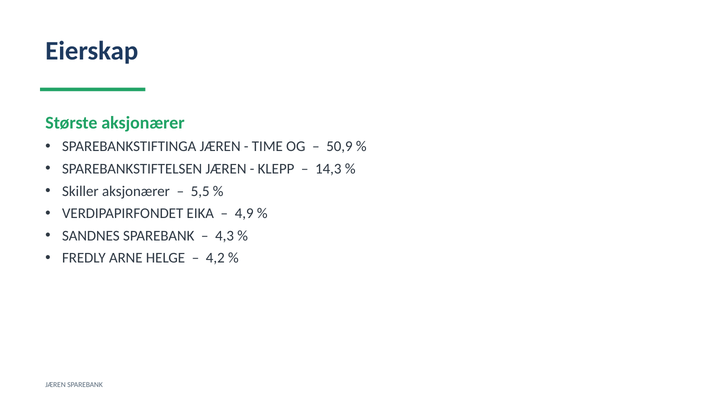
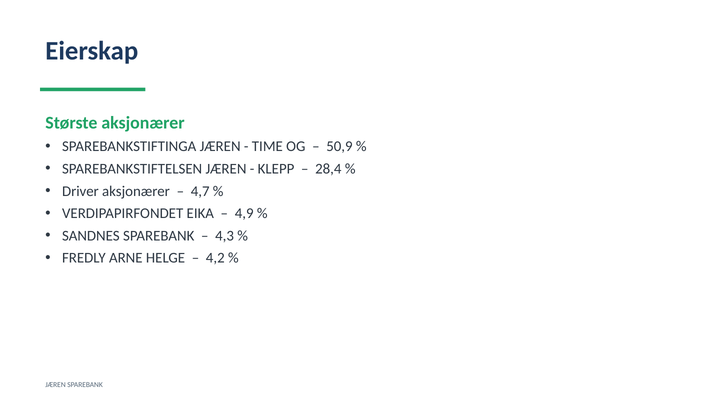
14,3: 14,3 -> 28,4 (328, 169)
Skiller: Skiller -> Driver (80, 191)
5,5: 5,5 -> 4,7 (200, 191)
